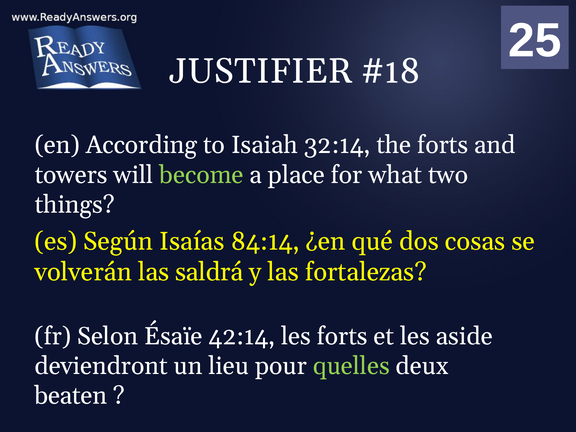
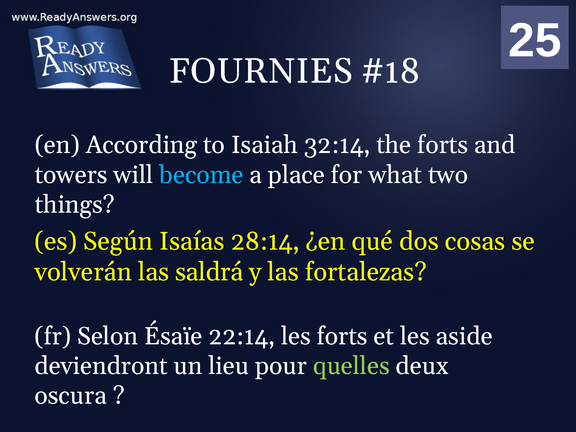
JUSTIFIER: JUSTIFIER -> FOURNIES (261, 71)
become colour: light green -> light blue (201, 175)
84:14: 84:14 -> 28:14 (265, 241)
42:14: 42:14 -> 22:14 (242, 336)
beaten: beaten -> oscura (71, 396)
